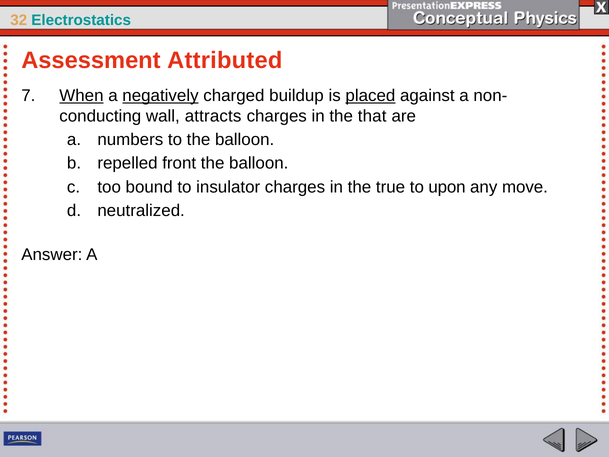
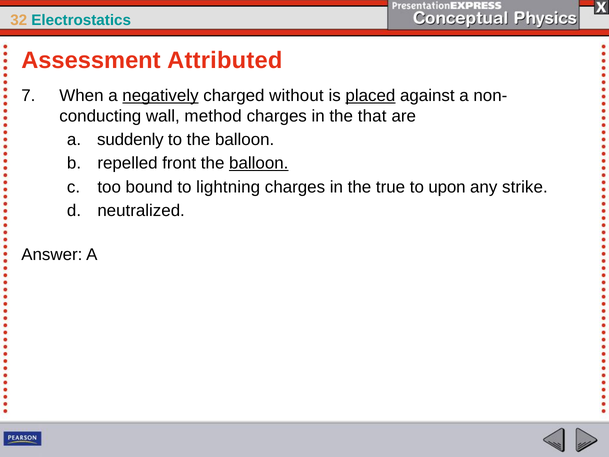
When underline: present -> none (81, 96)
buildup: buildup -> without (296, 96)
attracts: attracts -> method (213, 116)
numbers: numbers -> suddenly (130, 140)
balloon underline: none -> present (259, 163)
insulator: insulator -> lightning (228, 187)
move: move -> strike (525, 187)
